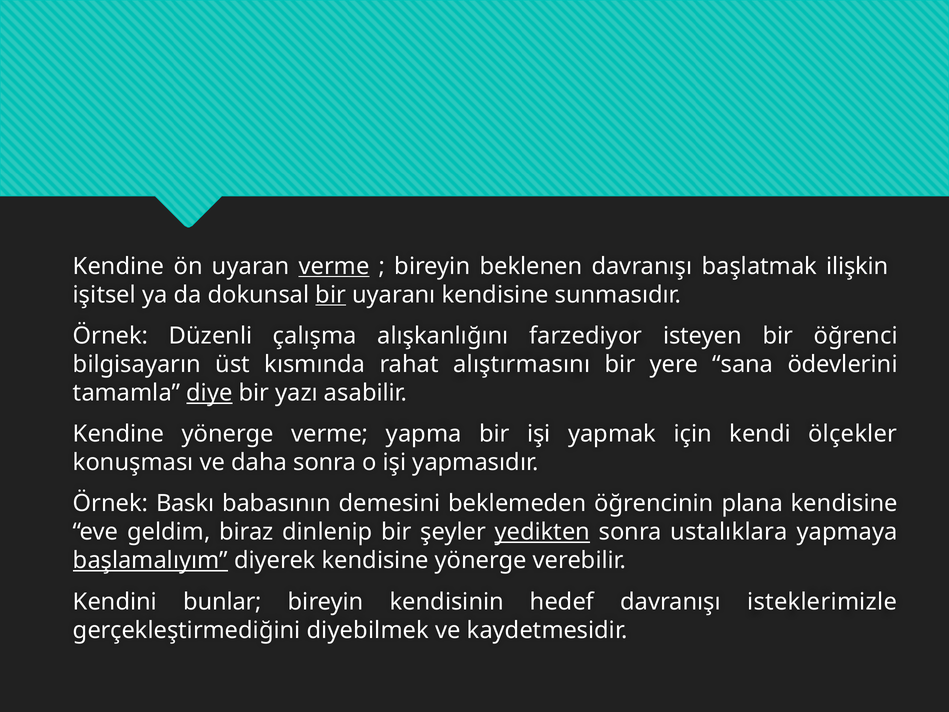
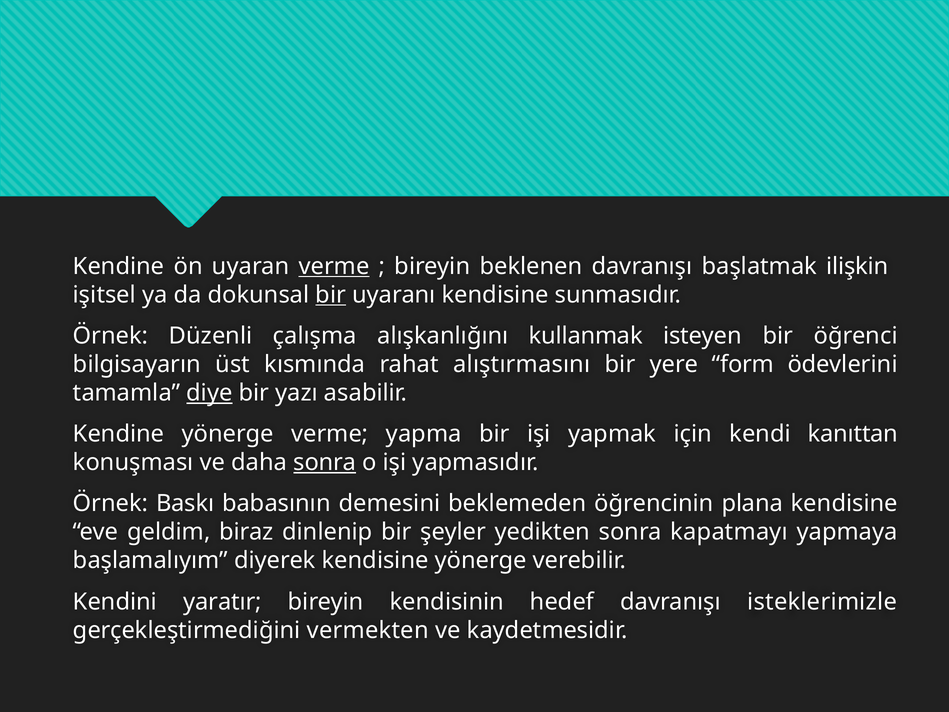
farzediyor: farzediyor -> kullanmak (586, 336)
sana: sana -> form (743, 364)
ölçekler: ölçekler -> kanıttan (853, 434)
sonra underline: none -> present (325, 462)
yedikten underline: present -> none (542, 532)
ustalıklara: ustalıklara -> kapatmayı (729, 532)
başlamalıyım underline: present -> none (150, 560)
bunlar: bunlar -> yaratır (222, 602)
diyebilmek: diyebilmek -> vermekten (368, 630)
